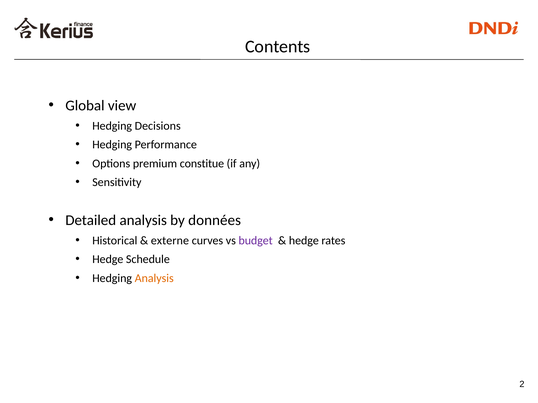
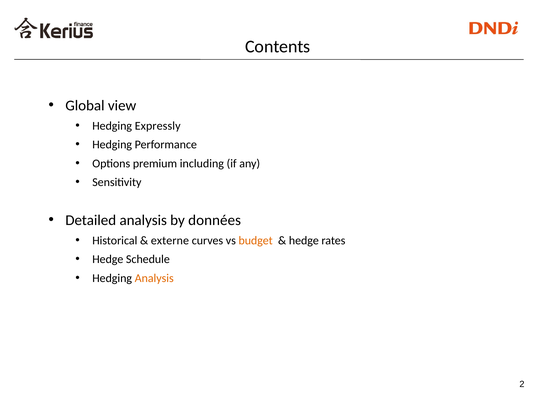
Decisions: Decisions -> Expressly (158, 126)
constitue: constitue -> including (202, 164)
budget colour: purple -> orange (256, 241)
